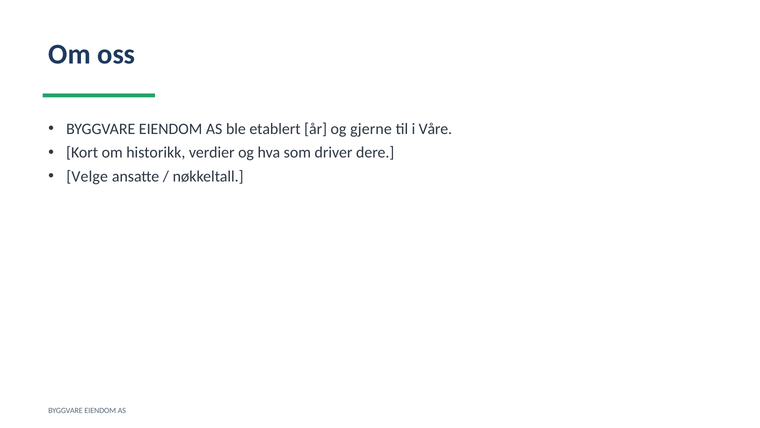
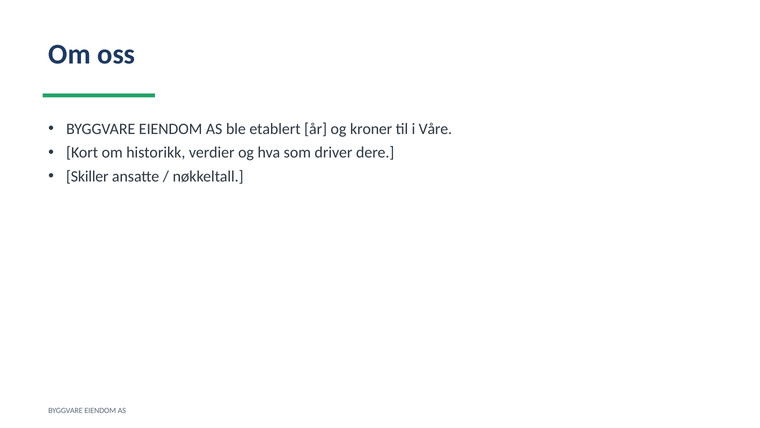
gjerne: gjerne -> kroner (371, 129)
Velge: Velge -> Skiller (87, 176)
